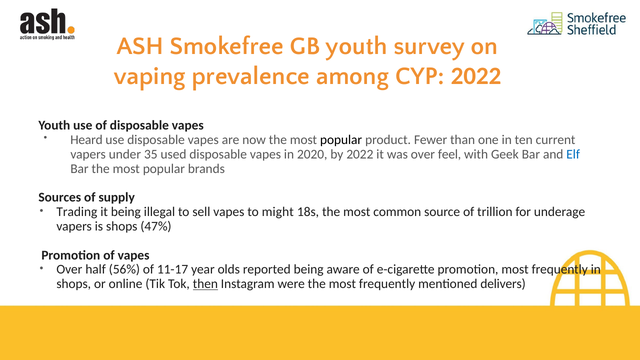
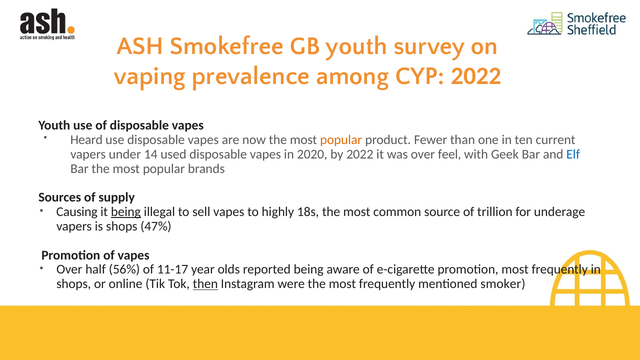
popular colour: black -> orange (341, 140)
35: 35 -> 14 (151, 154)
Trading: Trading -> Causing (77, 212)
being underline: none -> present (126, 212)
might: might -> highly (278, 212)
delivers: delivers -> smoker (503, 284)
